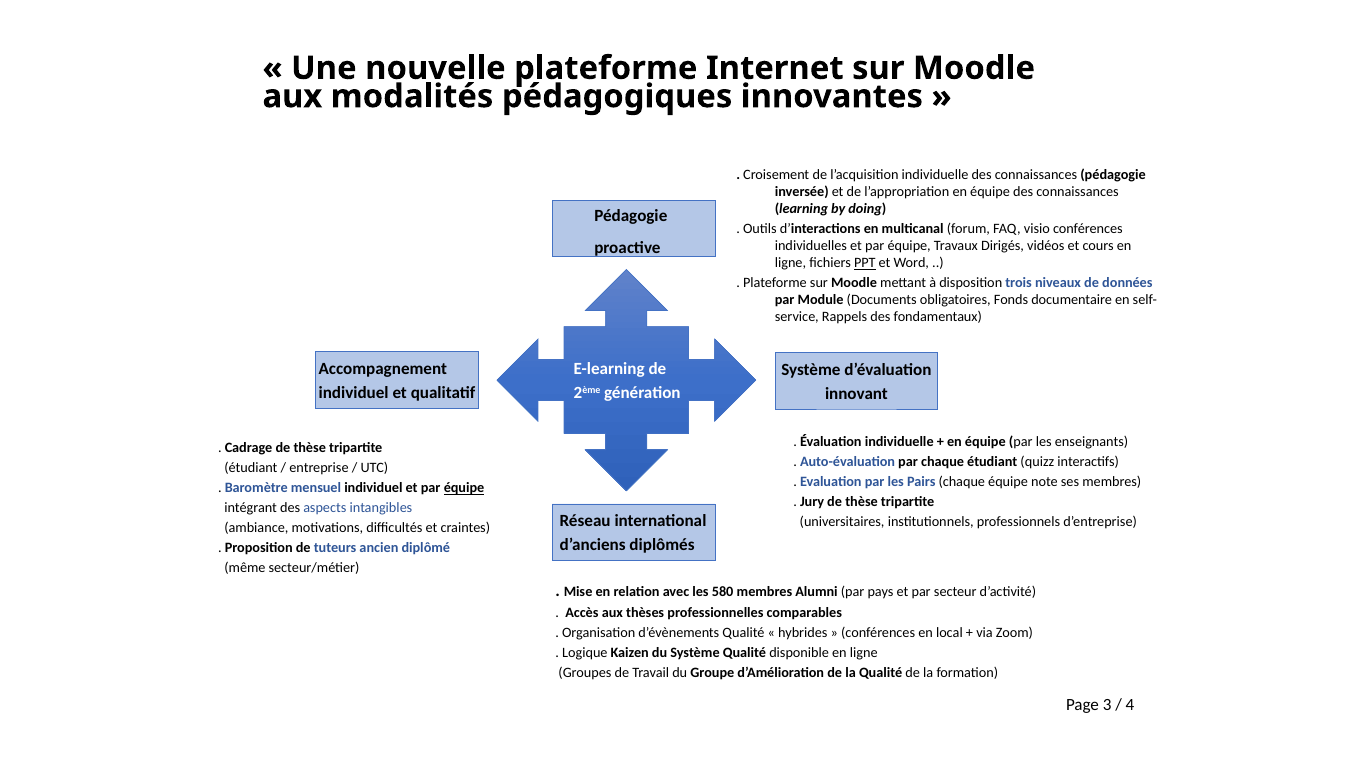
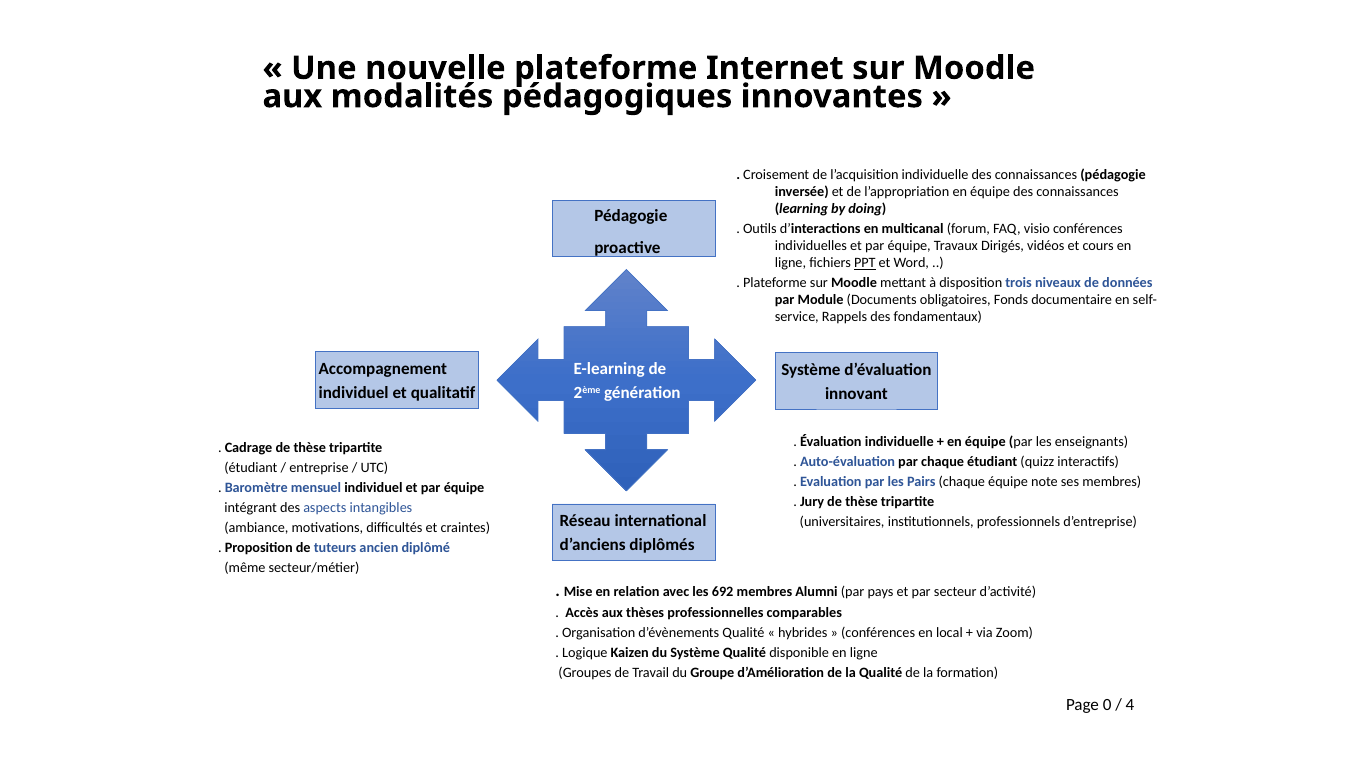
équipe underline: present -> none (464, 487)
580: 580 -> 692 (723, 592)
3: 3 -> 0 (1107, 705)
